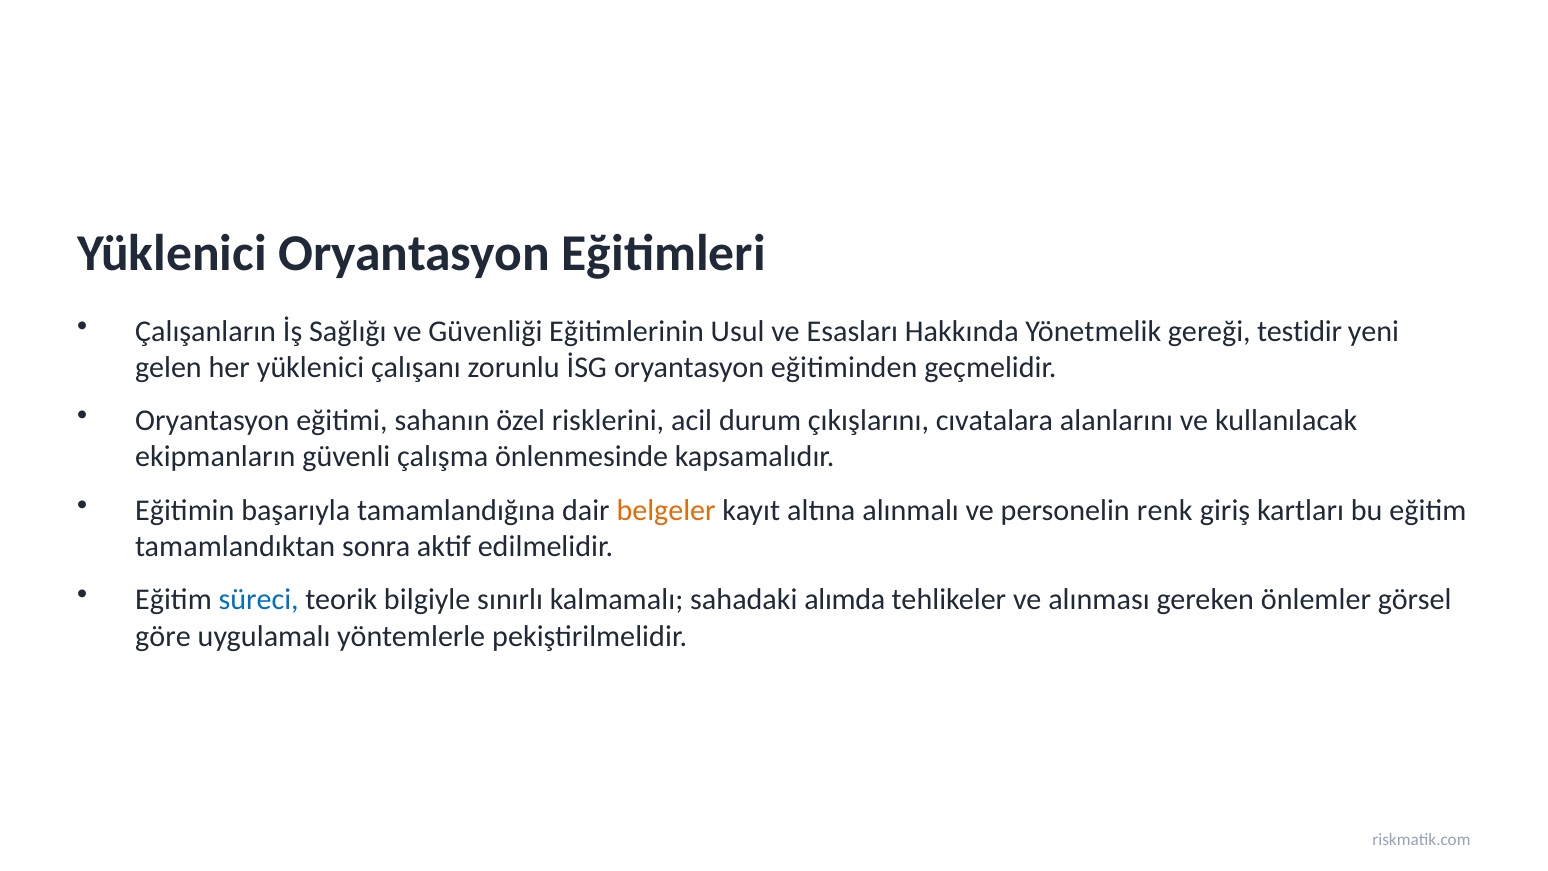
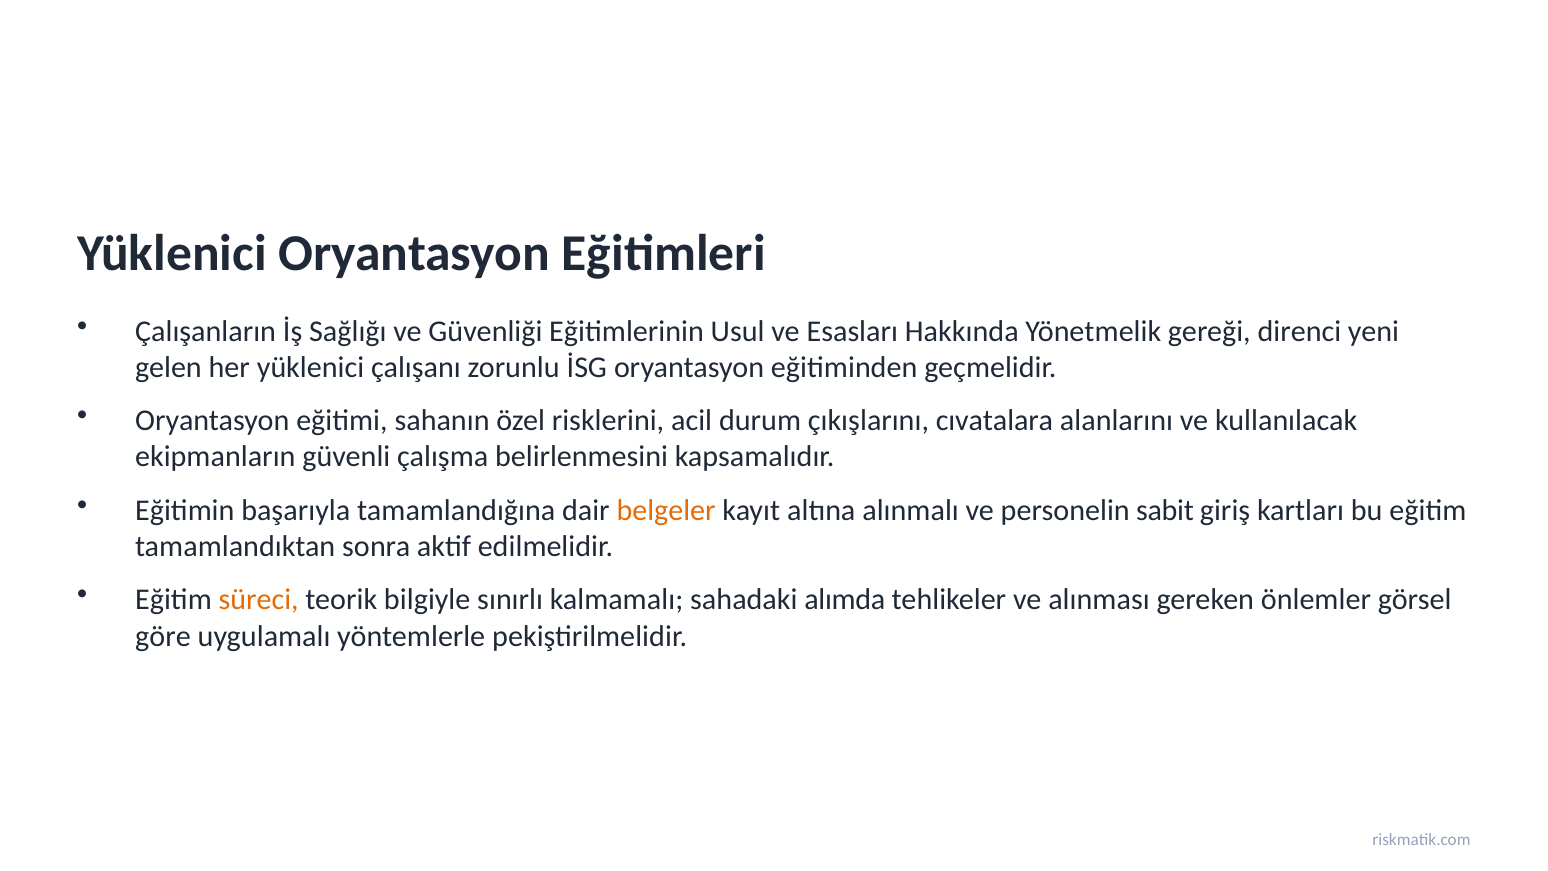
testidir: testidir -> direnci (1299, 331)
önlenmesinde: önlenmesinde -> belirlenmesini (582, 457)
renk: renk -> sabit (1165, 510)
süreci colour: blue -> orange (259, 600)
